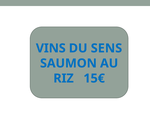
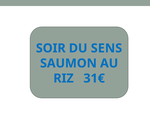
VINS: VINS -> SOIR (51, 48)
15€: 15€ -> 31€ (94, 78)
